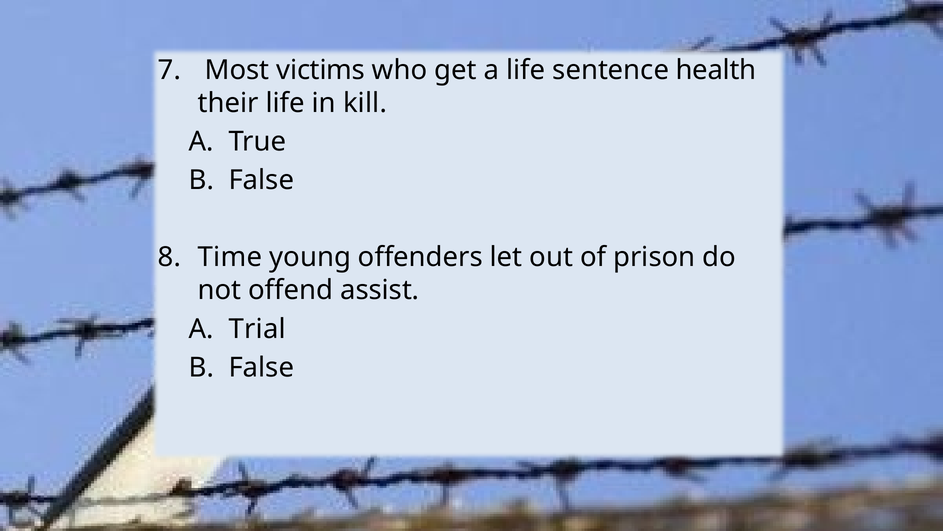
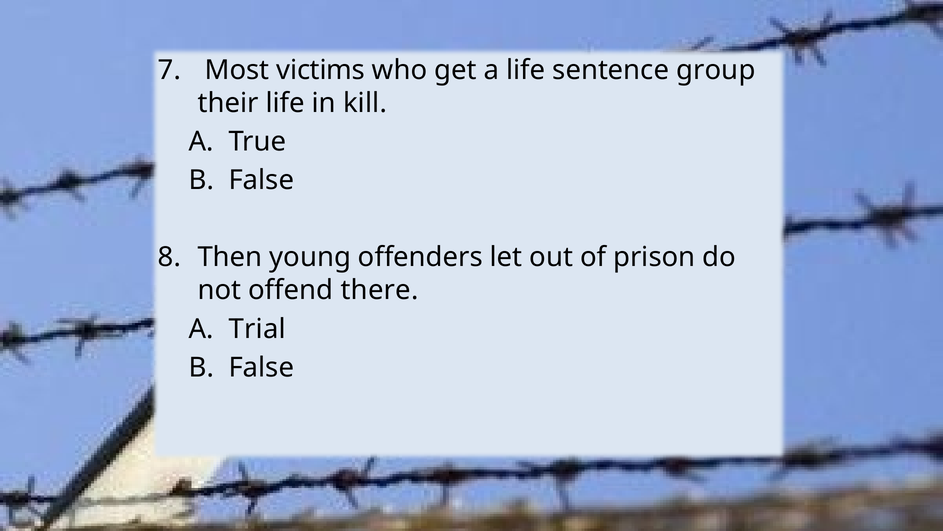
health: health -> group (716, 70)
Time: Time -> Then (230, 257)
assist: assist -> there (380, 290)
